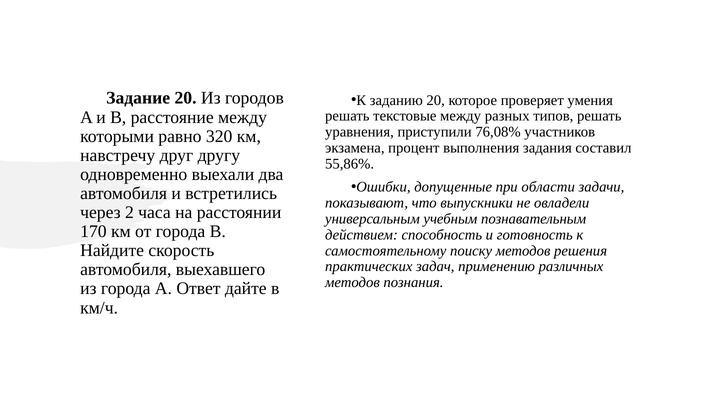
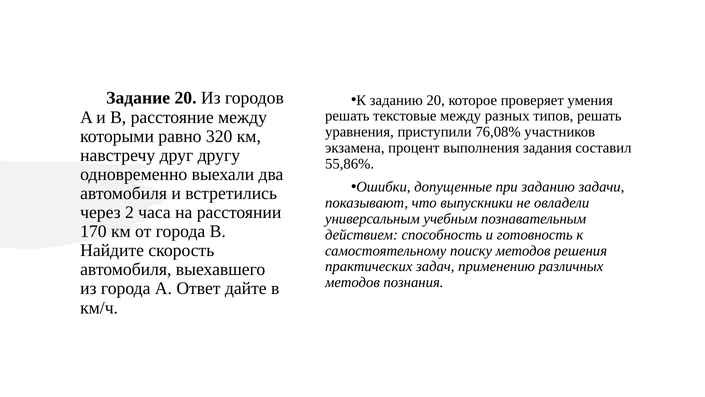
при области: области -> заданию (548, 187)
